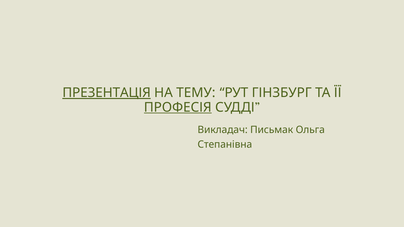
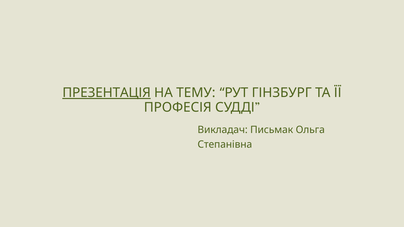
ПРОФЕСІЯ underline: present -> none (178, 107)
